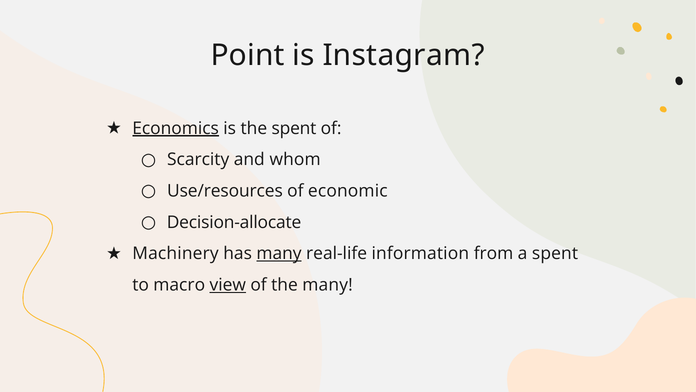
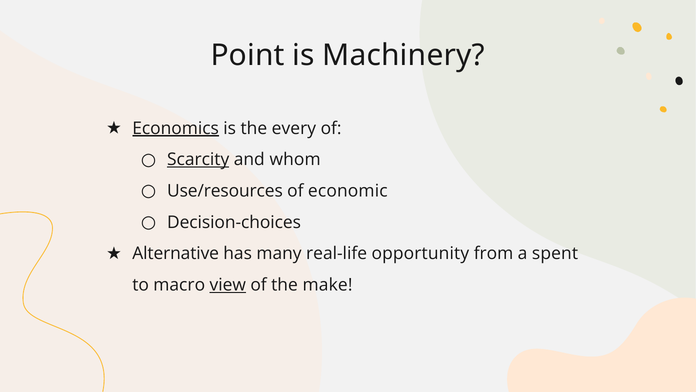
Instagram: Instagram -> Machinery (404, 55)
the spent: spent -> every (294, 128)
Scarcity underline: none -> present (198, 159)
Decision-allocate: Decision-allocate -> Decision-choices (234, 222)
Machinery: Machinery -> Alternative (176, 253)
many underline: present -> none (279, 253)
information: information -> opportunity (420, 253)
the many: many -> make (328, 285)
